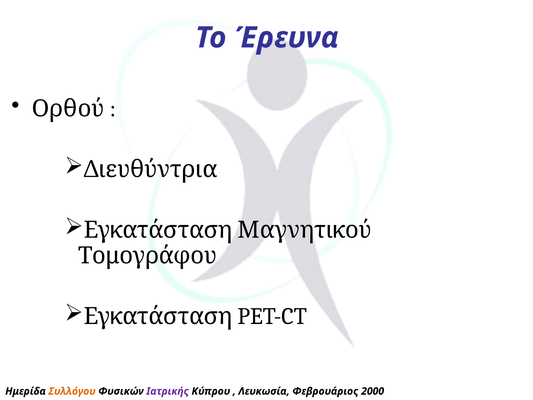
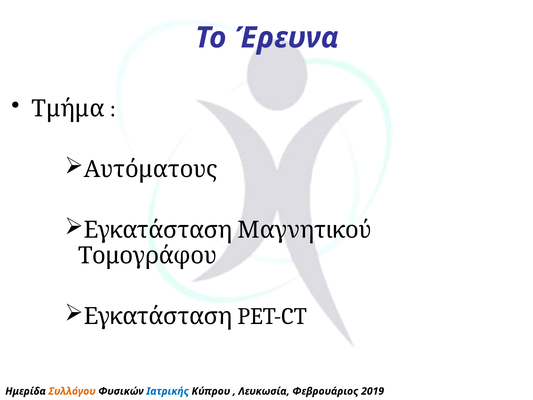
Ορθού: Ορθού -> Τμήμα (68, 109)
Διευθύντρια: Διευθύντρια -> Αυτόματους (151, 169)
Ιατρικής colour: purple -> blue (168, 391)
2000: 2000 -> 2019 (373, 391)
